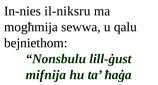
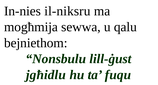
mifnija: mifnija -> jgħidlu (46, 75)
ħaġa: ħaġa -> fuqu (118, 75)
